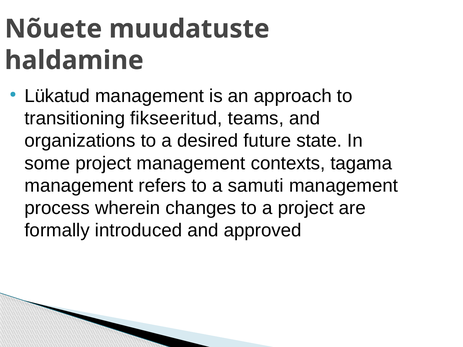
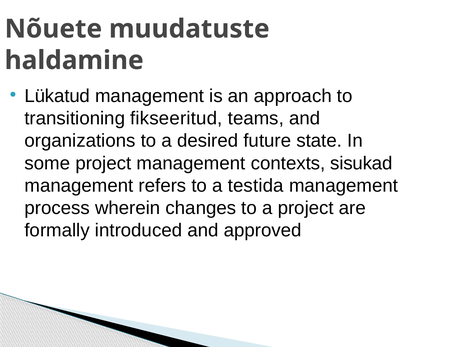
tagama: tagama -> sisukad (361, 163)
samuti: samuti -> testida (256, 186)
